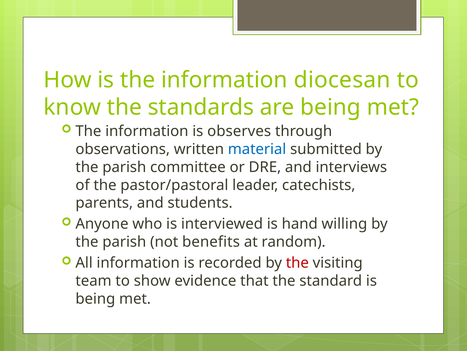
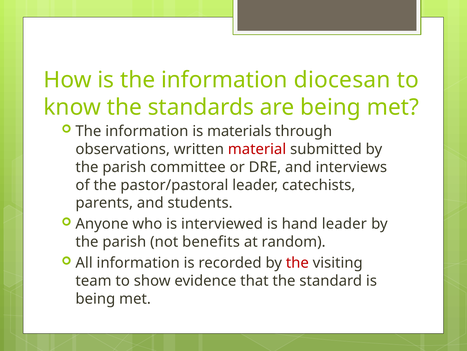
observes: observes -> materials (239, 131)
material colour: blue -> red (257, 149)
hand willing: willing -> leader (344, 224)
